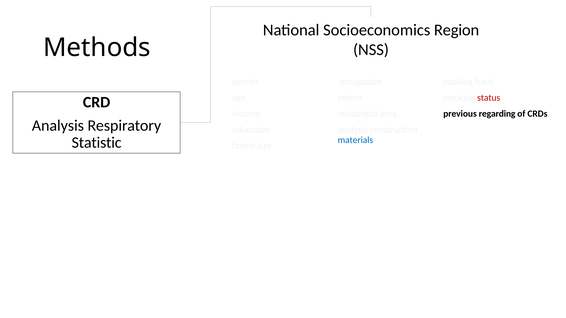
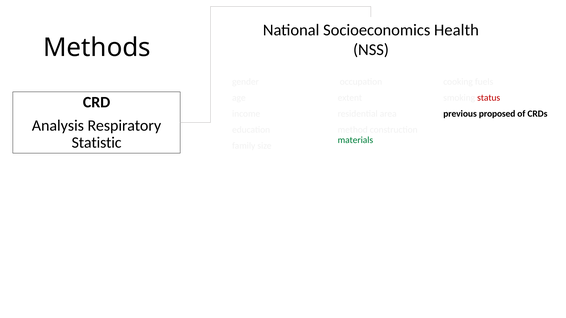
Region: Region -> Health (456, 30)
regarding: regarding -> proposed (497, 114)
analysis: analysis -> method (353, 130)
materials colour: blue -> green (355, 140)
